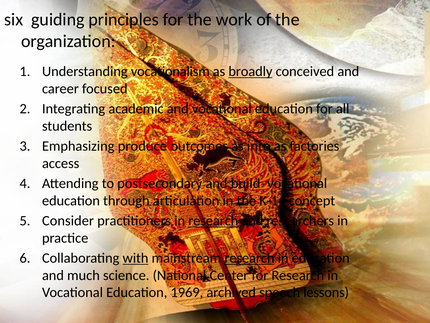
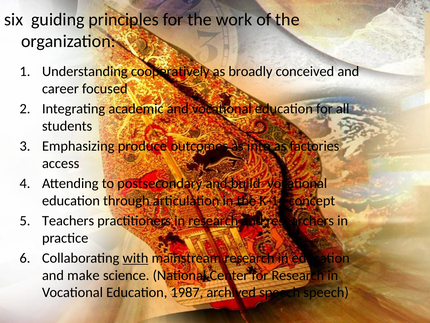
vocationalism: vocationalism -> cooperatively (170, 71)
broadly underline: present -> none (250, 71)
Consider: Consider -> Teachers (68, 220)
research underline: present -> none (249, 258)
much: much -> make (83, 275)
1969: 1969 -> 1987 (187, 292)
speech lessons: lessons -> speech (326, 292)
